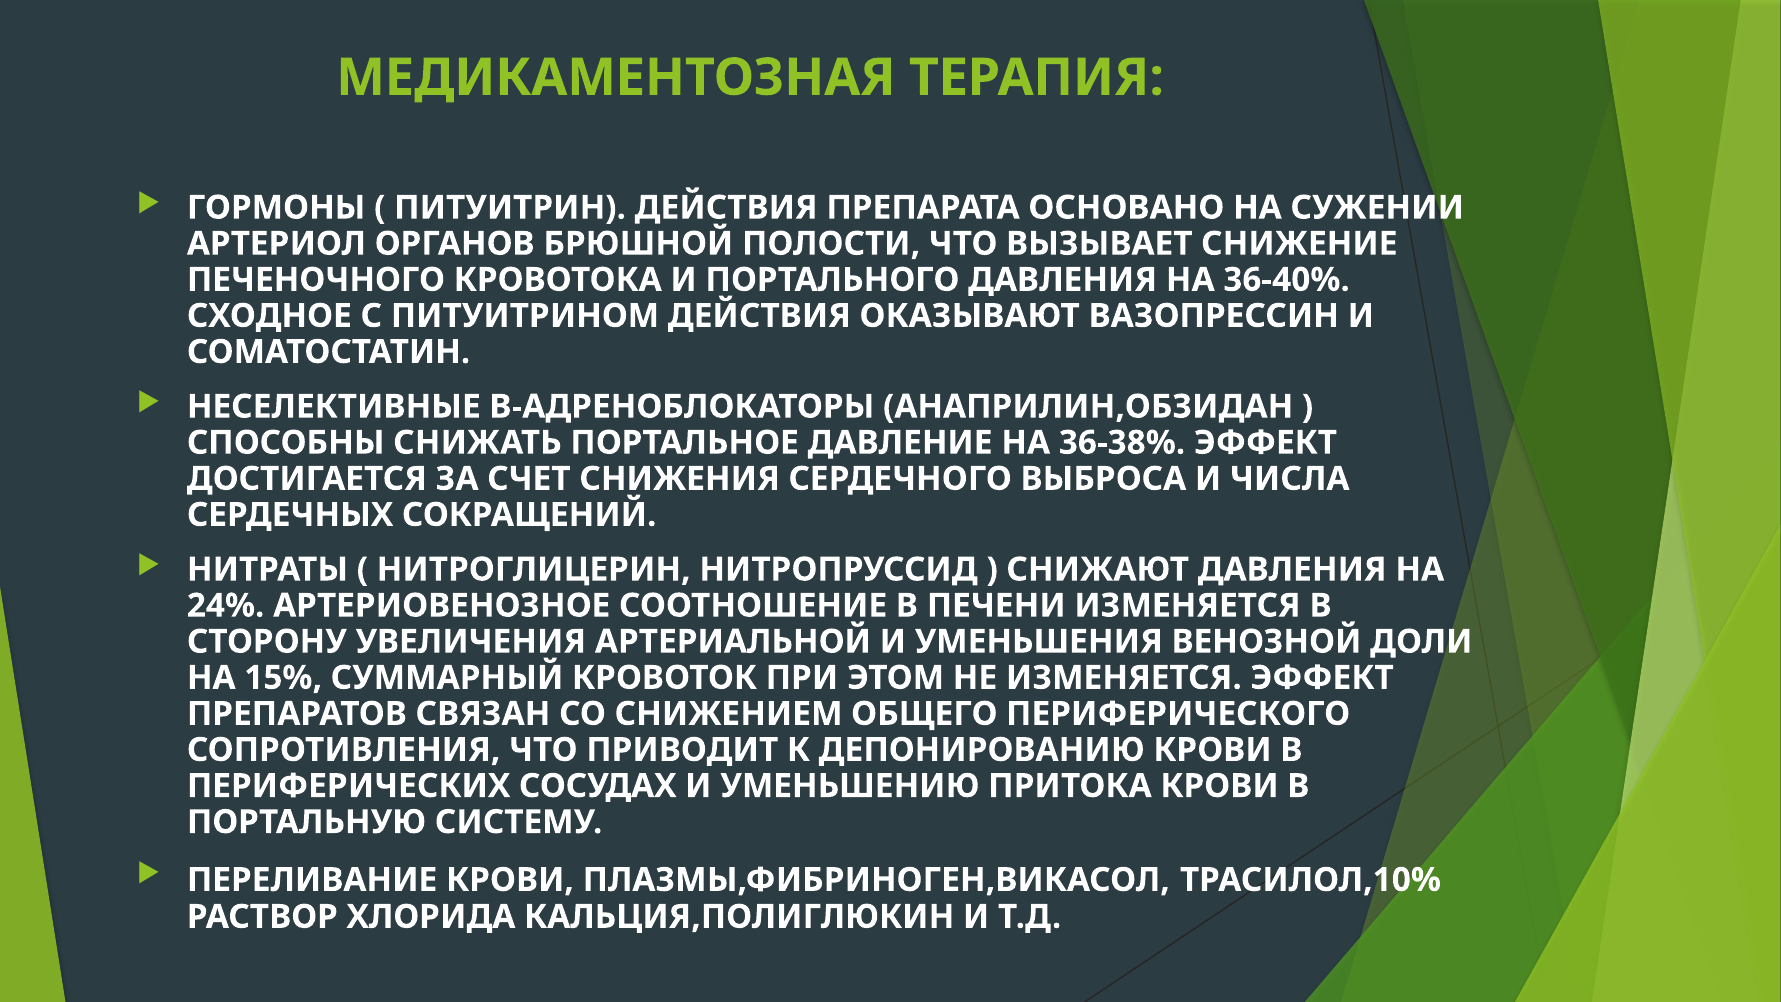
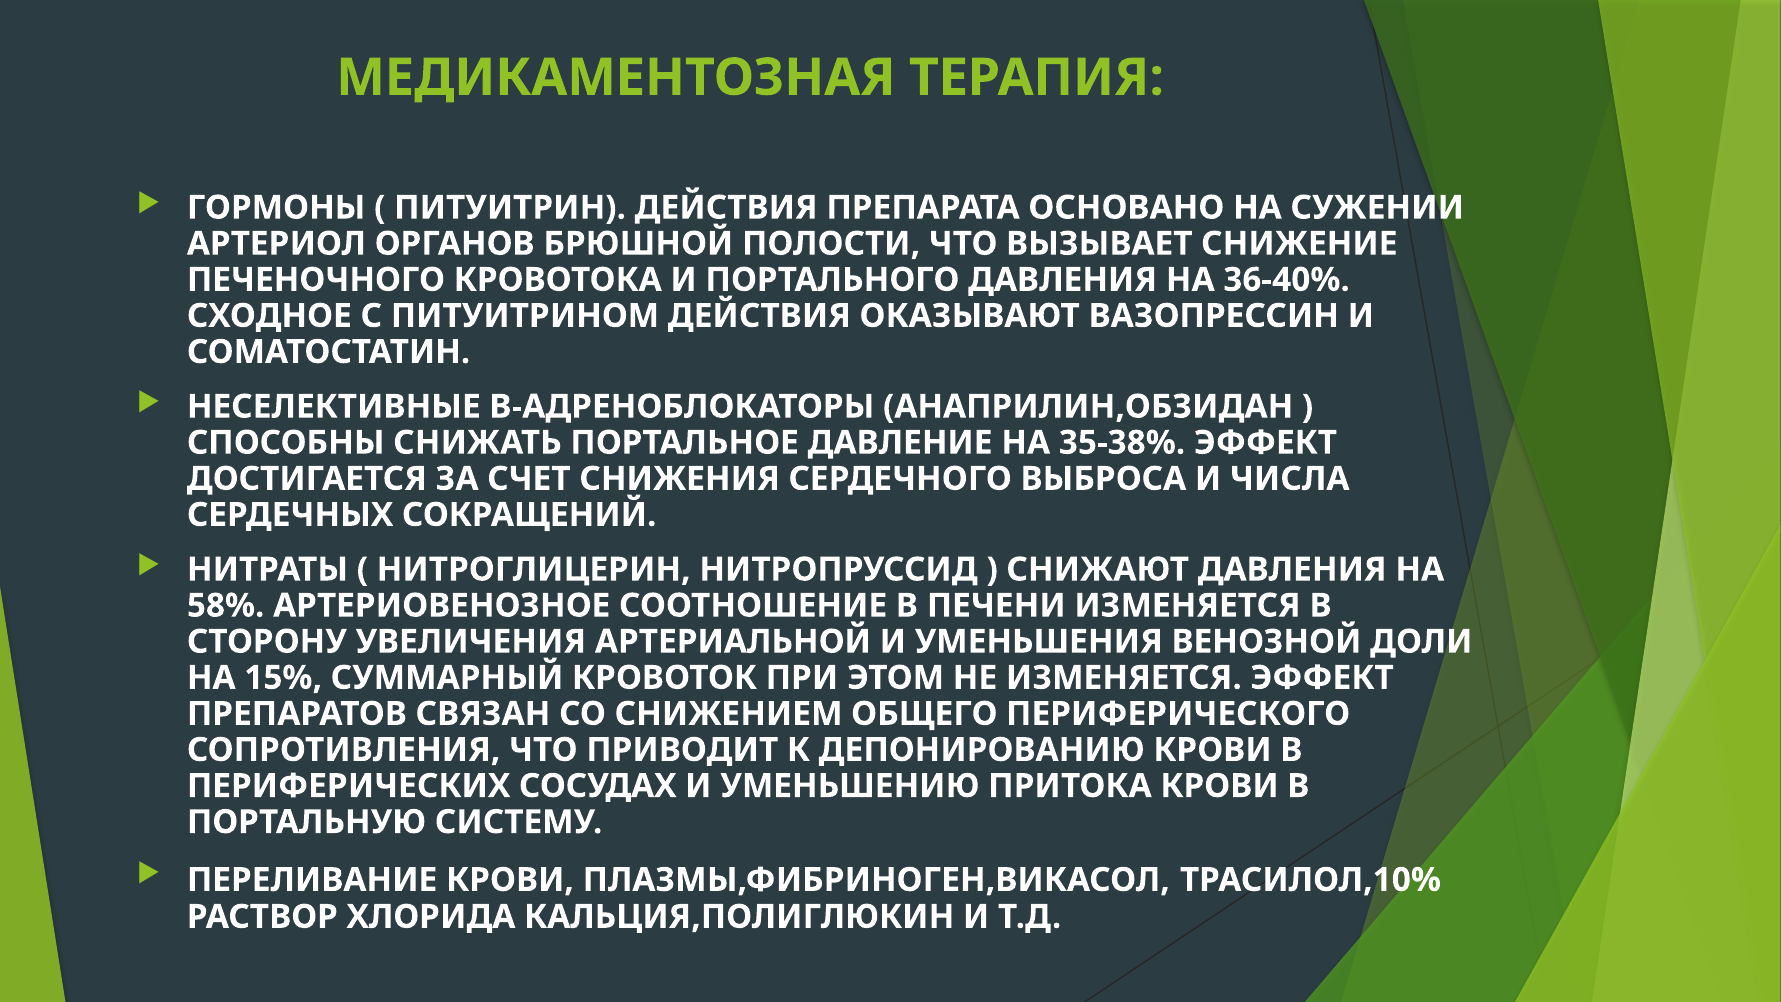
36-38%: 36-38% -> 35-38% (1122, 443)
24%: 24% -> 58% (226, 605)
